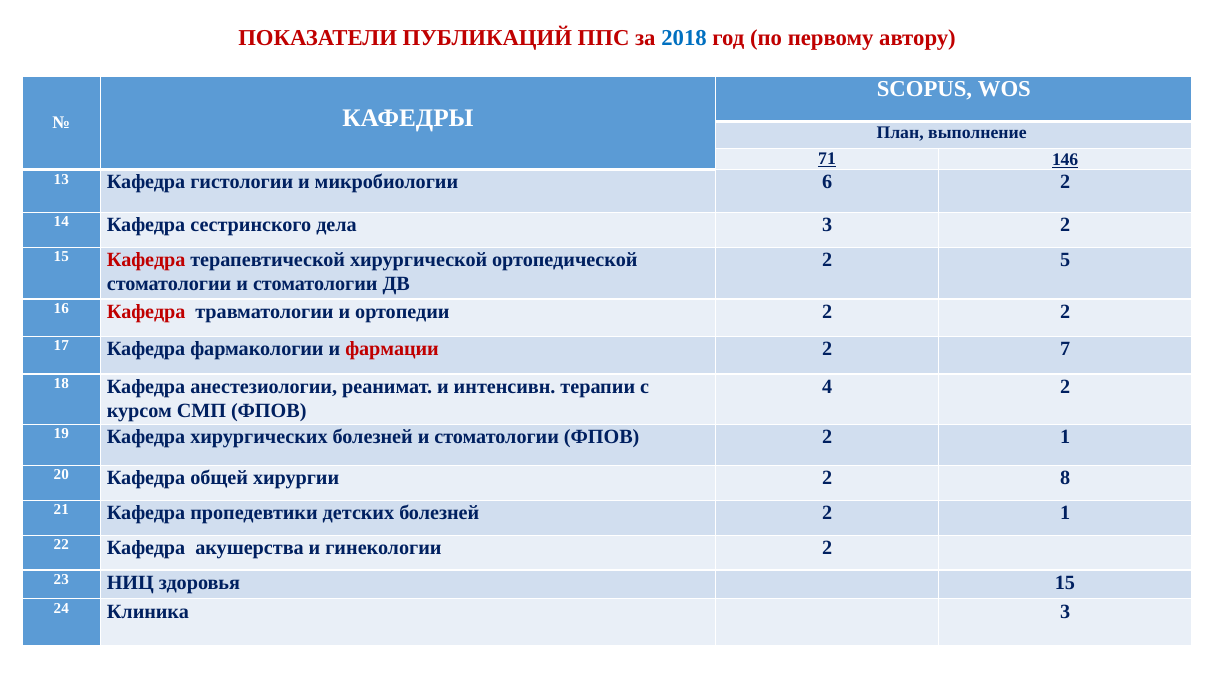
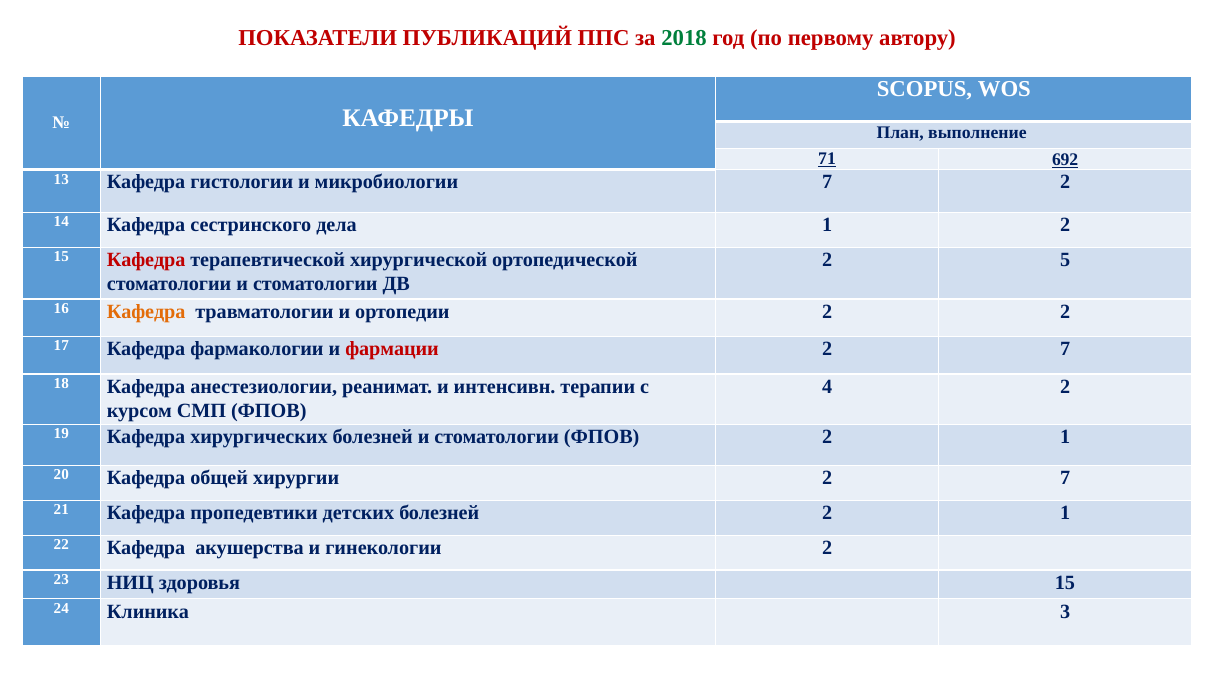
2018 colour: blue -> green (684, 38)
146: 146 -> 692 (1065, 160)
микробиологии 6: 6 -> 7 (827, 182)
дела 3: 3 -> 1 (827, 225)
Кафедра colour: red -> orange (146, 312)
хирургии 2 8: 8 -> 7 (1065, 478)
